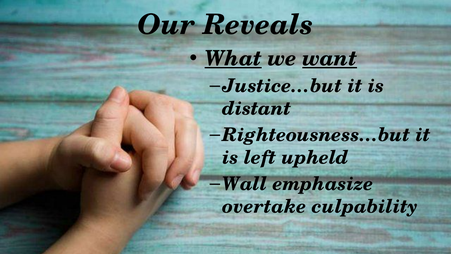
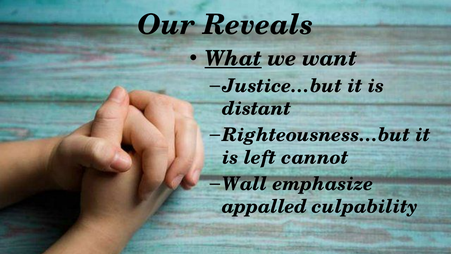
want underline: present -> none (330, 58)
upheld: upheld -> cannot (315, 157)
overtake: overtake -> appalled (264, 206)
